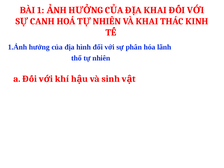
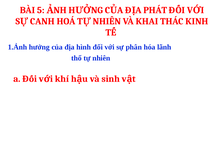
1: 1 -> 5 (41, 10)
A KHAI: KHAI -> PHÁT (155, 10)
